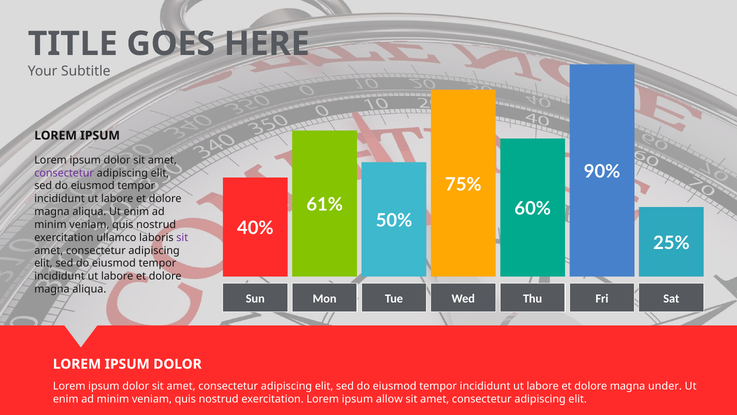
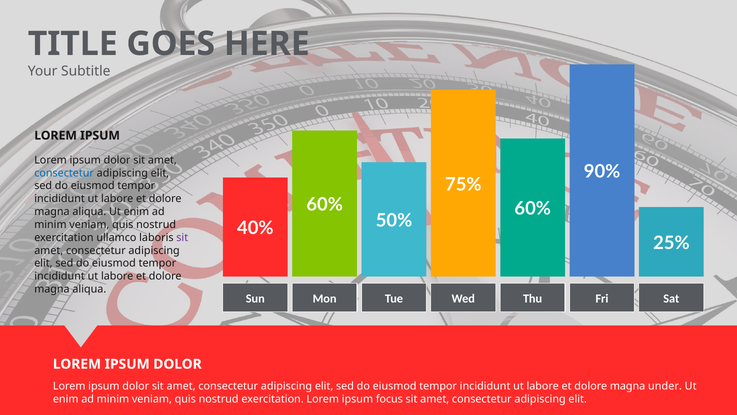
consectetur colour: purple -> blue (64, 173)
61%: 61% -> 60% (325, 205)
allow: allow -> focus (389, 399)
